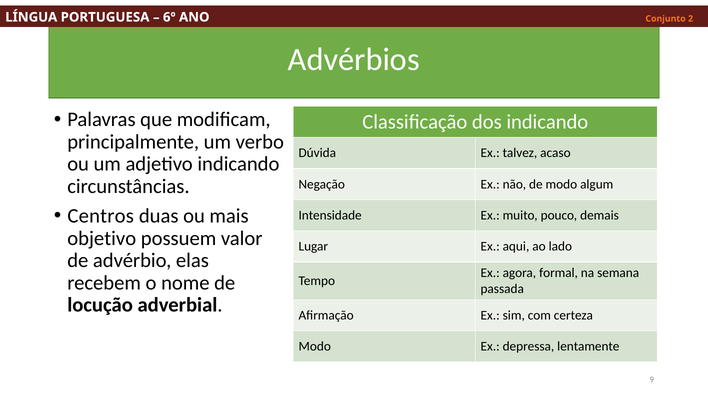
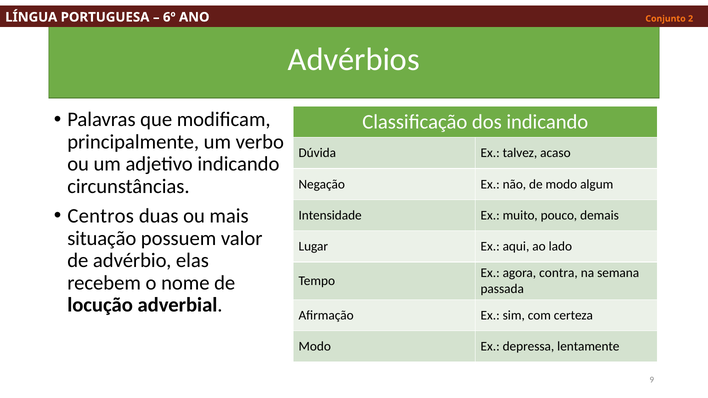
objetivo: objetivo -> situação (102, 238)
formal: formal -> contra (558, 273)
